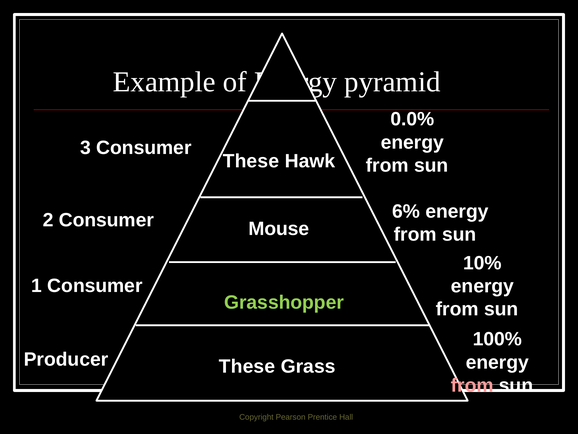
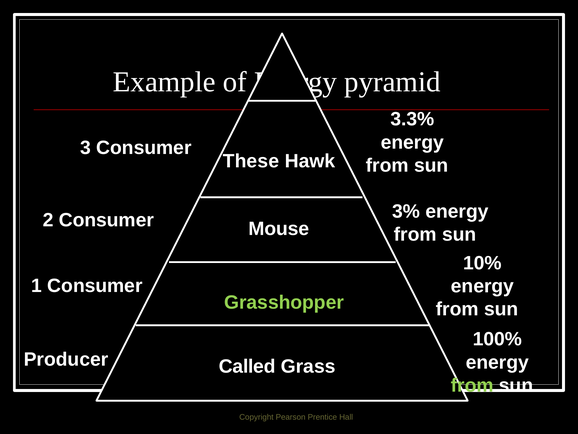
0.0%: 0.0% -> 3.3% (412, 119)
6%: 6% -> 3% (406, 211)
These: These -> Called (247, 366)
from colour: pink -> light green (472, 385)
